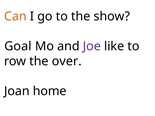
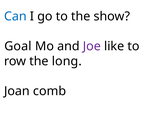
Can colour: orange -> blue (15, 16)
over: over -> long (67, 61)
home: home -> comb (50, 91)
